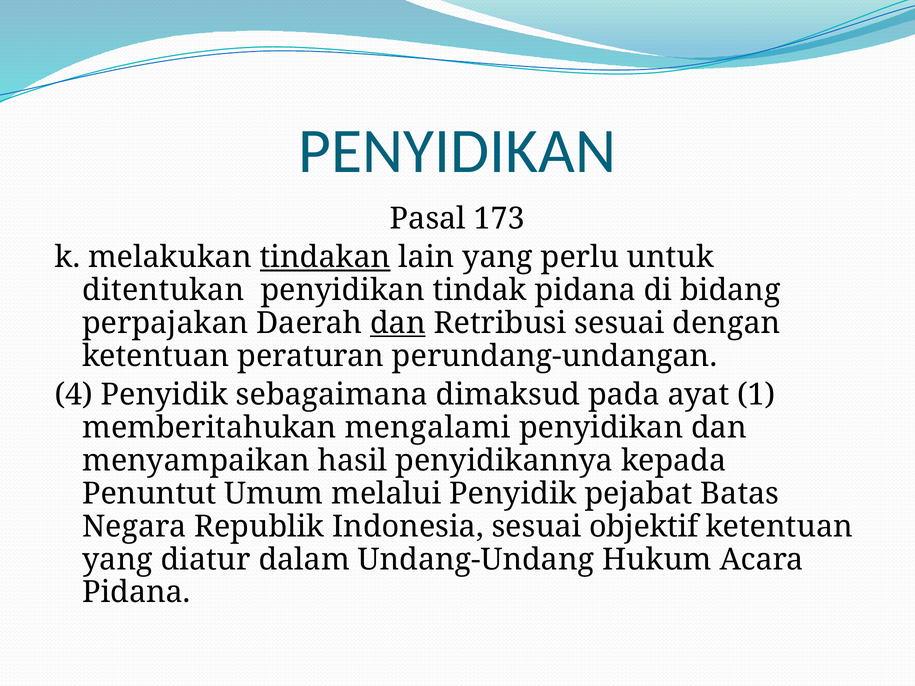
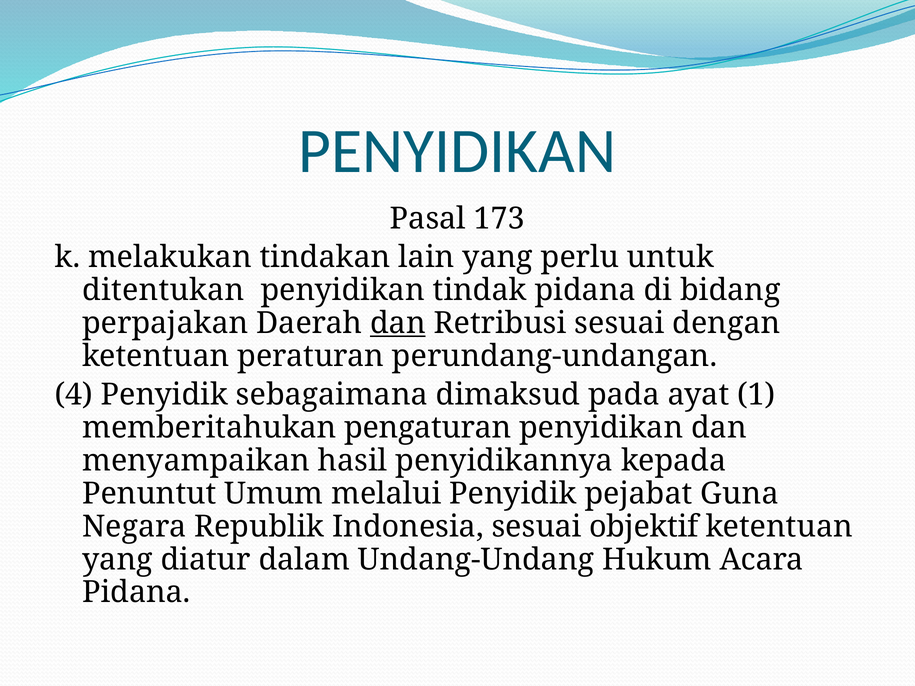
tindakan underline: present -> none (325, 257)
mengalami: mengalami -> pengaturan (428, 428)
Batas: Batas -> Guna (740, 494)
